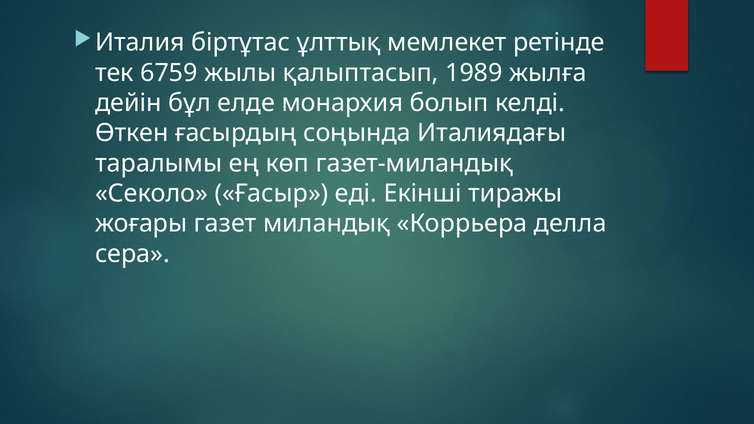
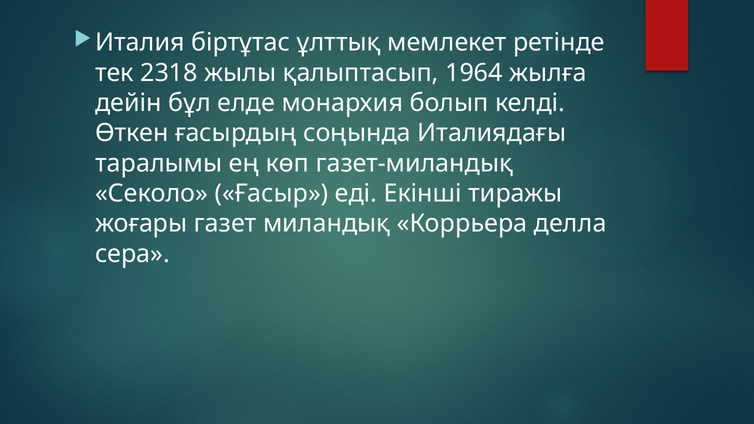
6759: 6759 -> 2318 (169, 73)
1989: 1989 -> 1964 (474, 73)
